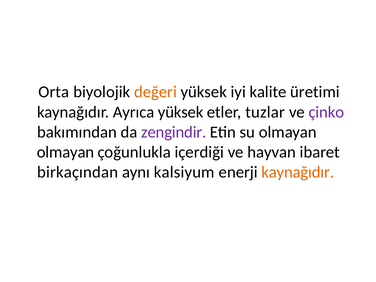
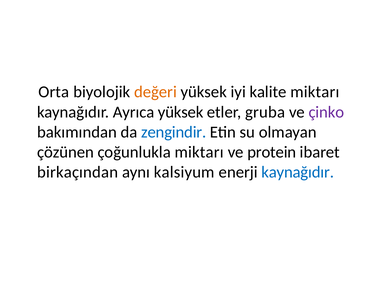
kalite üretimi: üretimi -> miktarı (315, 92)
tuzlar: tuzlar -> gruba (265, 112)
zengindir colour: purple -> blue (174, 132)
olmayan: olmayan -> çözünen (65, 152)
çoğunlukla içerdiği: içerdiği -> miktarı (199, 152)
hayvan: hayvan -> protein (272, 152)
kaynağıdır colour: orange -> blue (298, 172)
